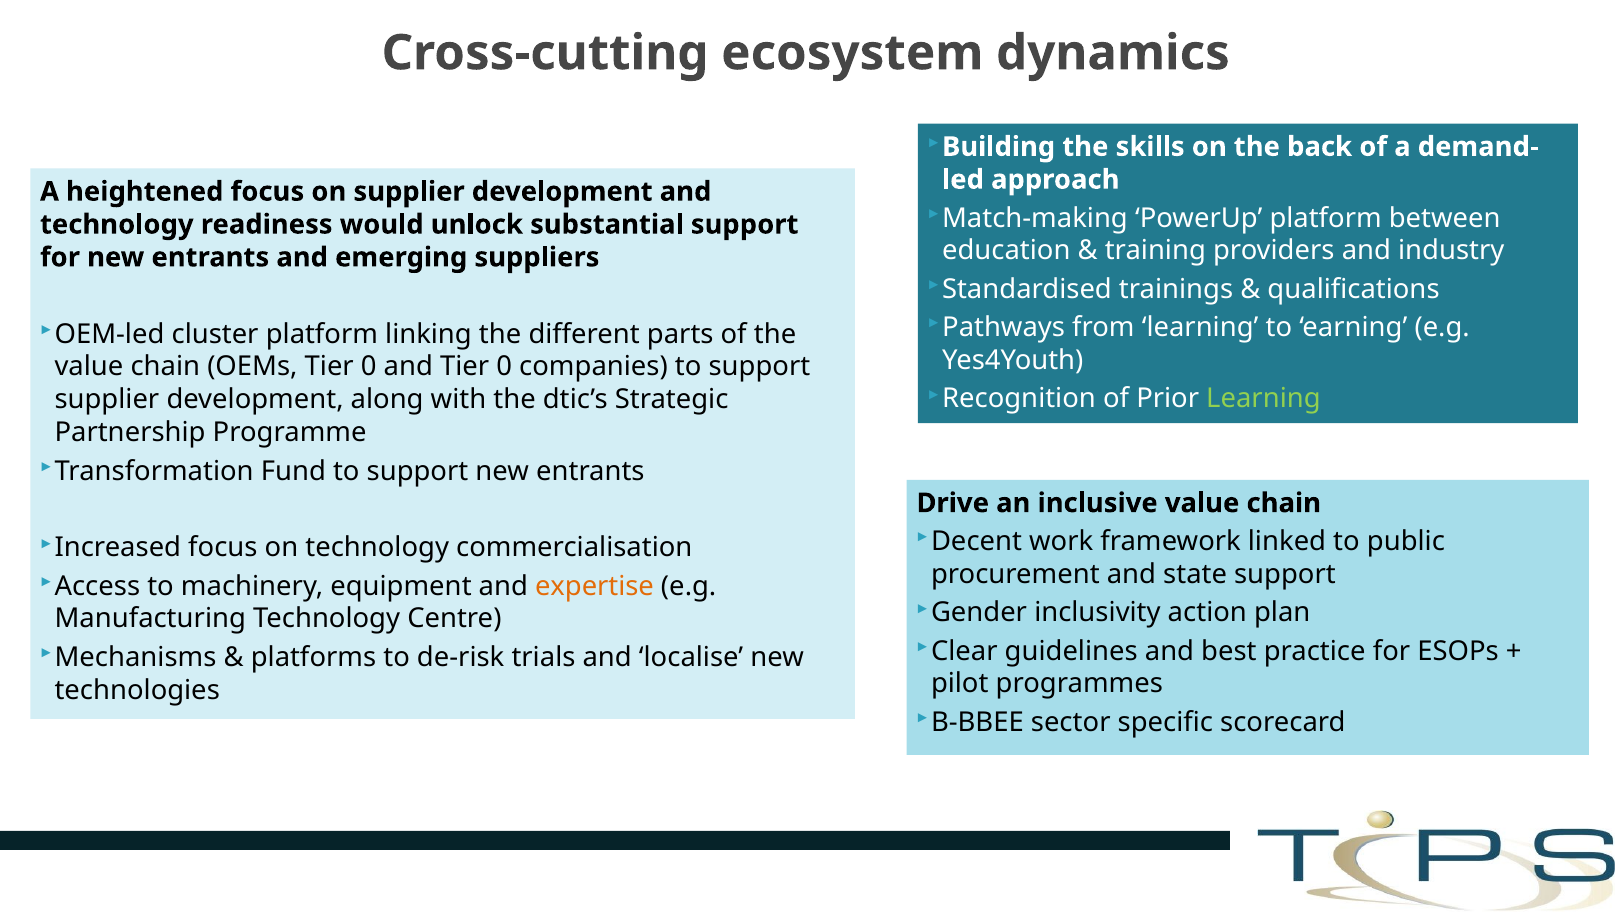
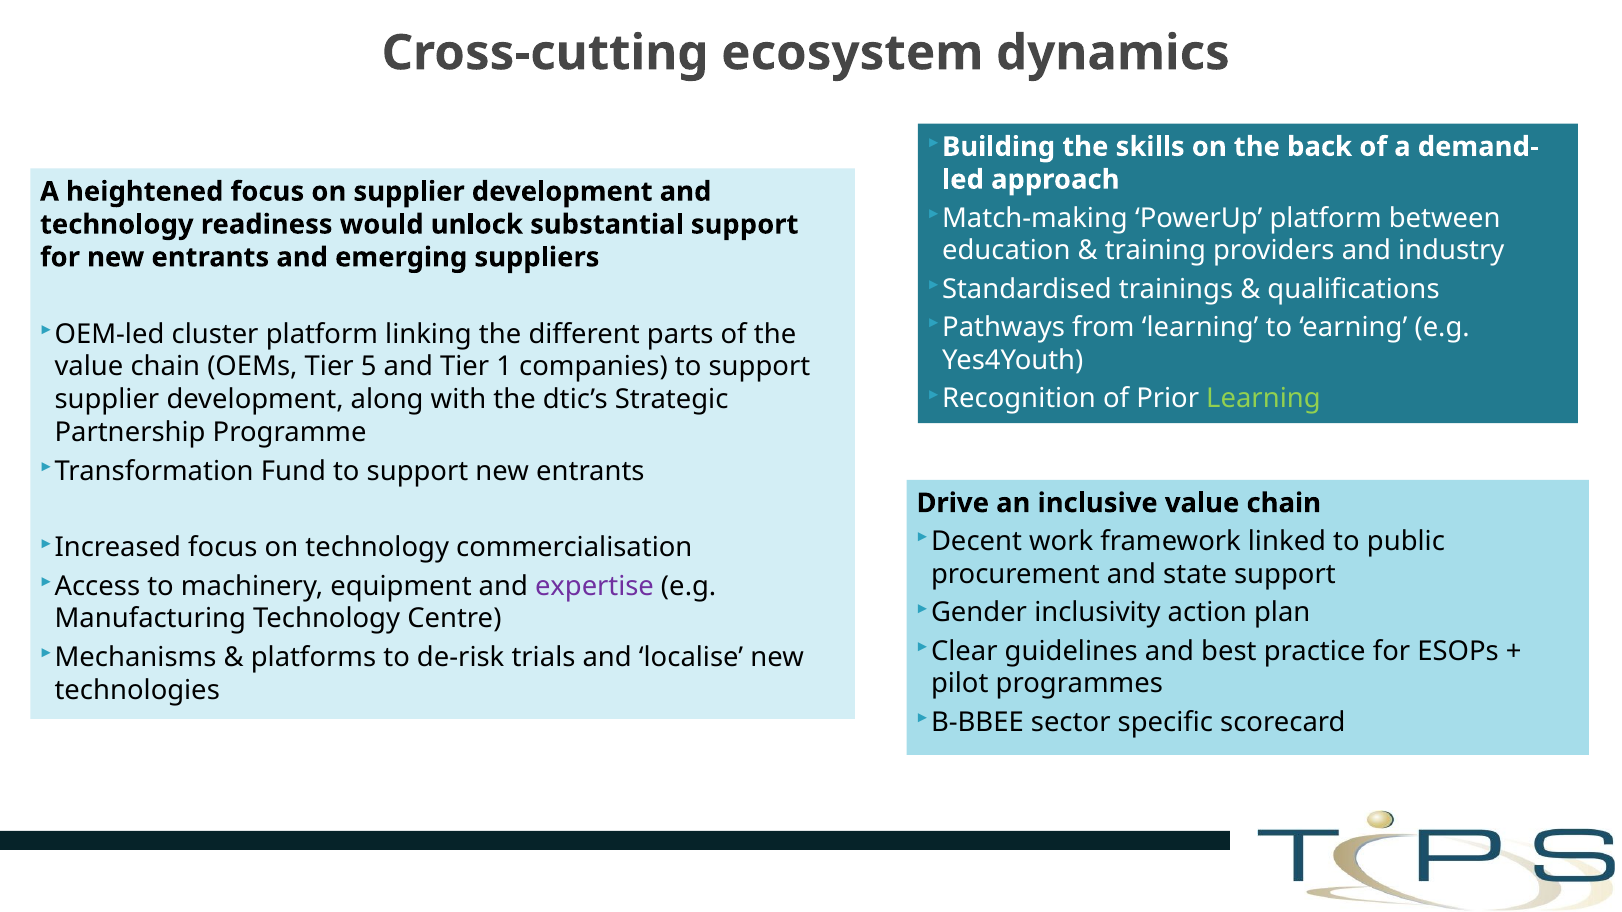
OEMs Tier 0: 0 -> 5 (369, 367)
and Tier 0: 0 -> 1 (504, 367)
expertise colour: orange -> purple (594, 586)
